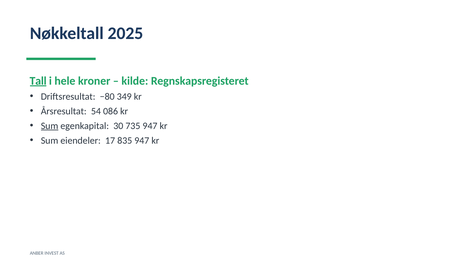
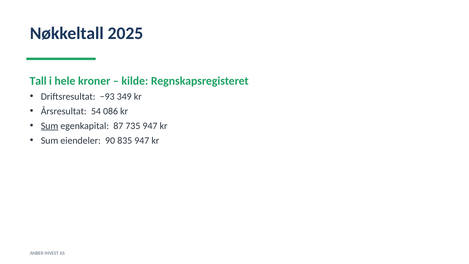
Tall underline: present -> none (38, 81)
−80: −80 -> −93 (107, 96)
30: 30 -> 87 (118, 126)
17: 17 -> 90 (110, 140)
